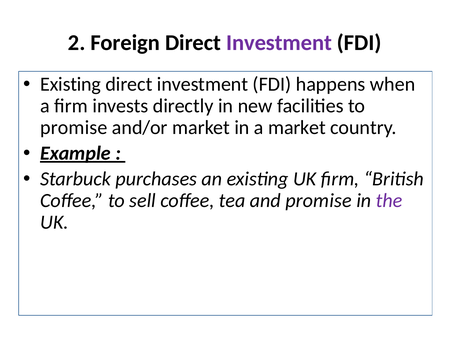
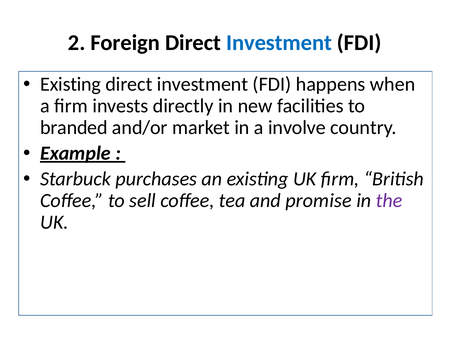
Investment colour: purple -> blue (279, 43)
promise: promise -> branded (74, 128)
a market: market -> involve (297, 128)
